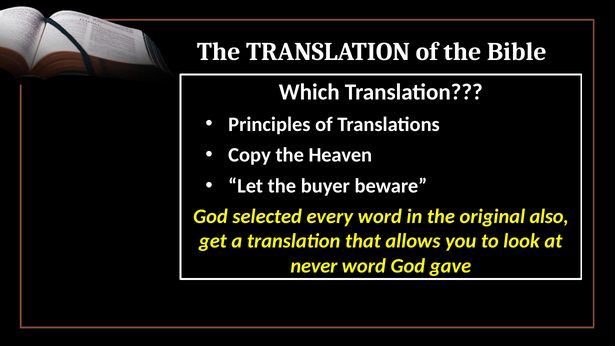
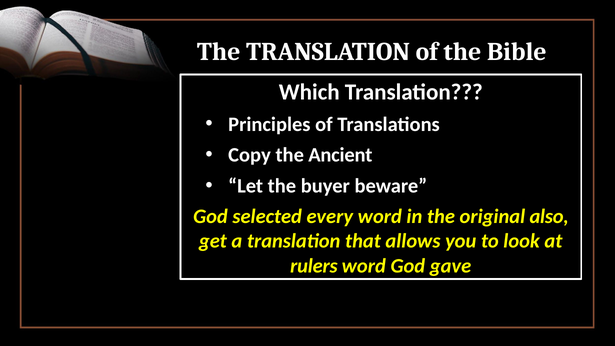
Heaven: Heaven -> Ancient (340, 155)
never: never -> rulers (314, 266)
